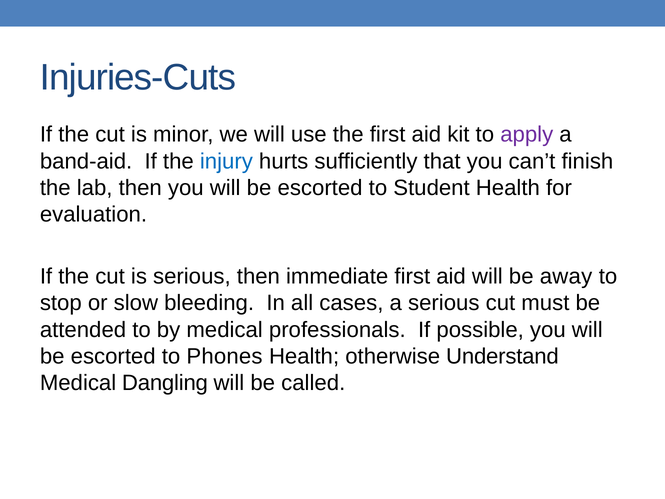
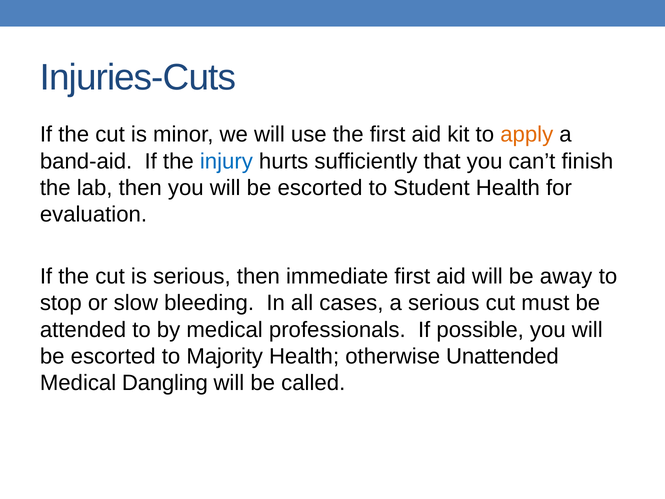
apply colour: purple -> orange (527, 135)
Phones: Phones -> Majority (225, 356)
Understand: Understand -> Unattended (502, 356)
